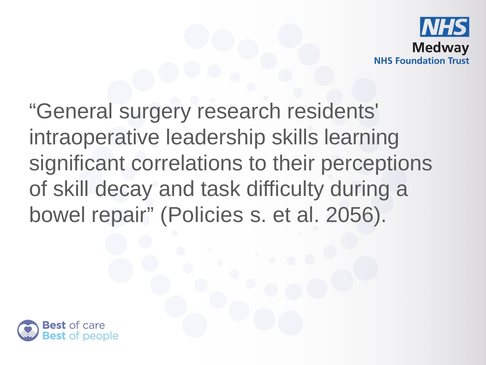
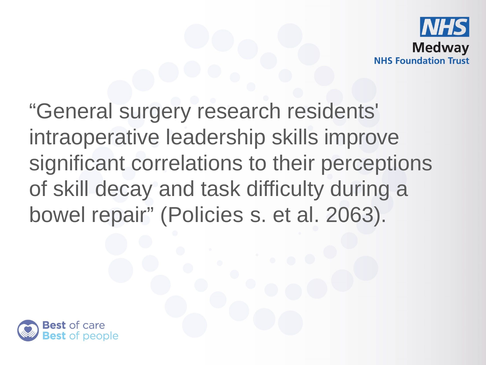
learning: learning -> improve (362, 137)
2056: 2056 -> 2063 (356, 215)
